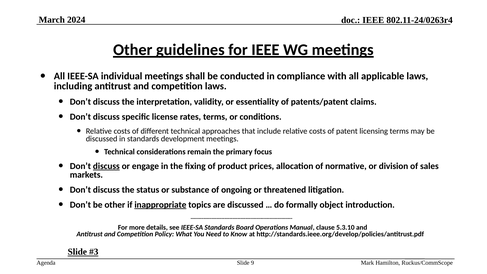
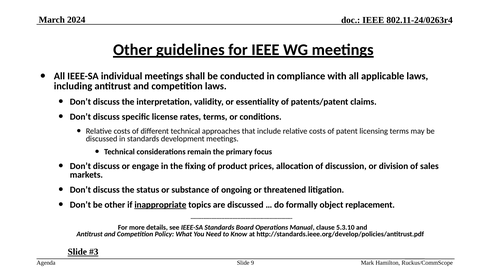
discuss underline: present -> none (106, 166)
normative: normative -> discussion (346, 166)
introduction: introduction -> replacement (370, 205)
